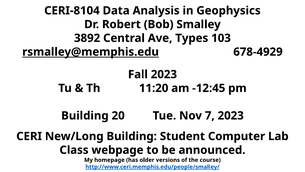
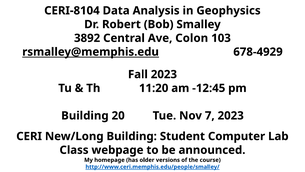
Types: Types -> Colon (192, 38)
